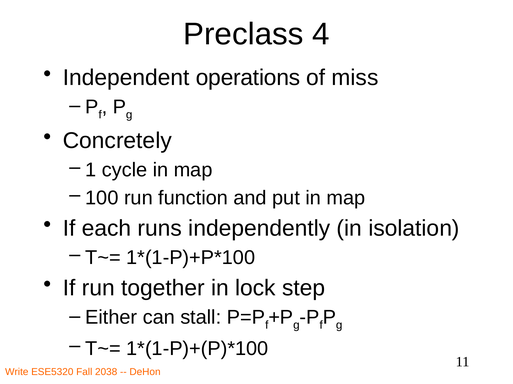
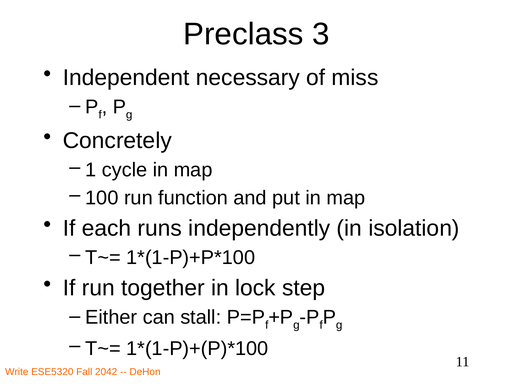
4: 4 -> 3 (321, 34)
operations: operations -> necessary (248, 78)
2038: 2038 -> 2042 (106, 373)
